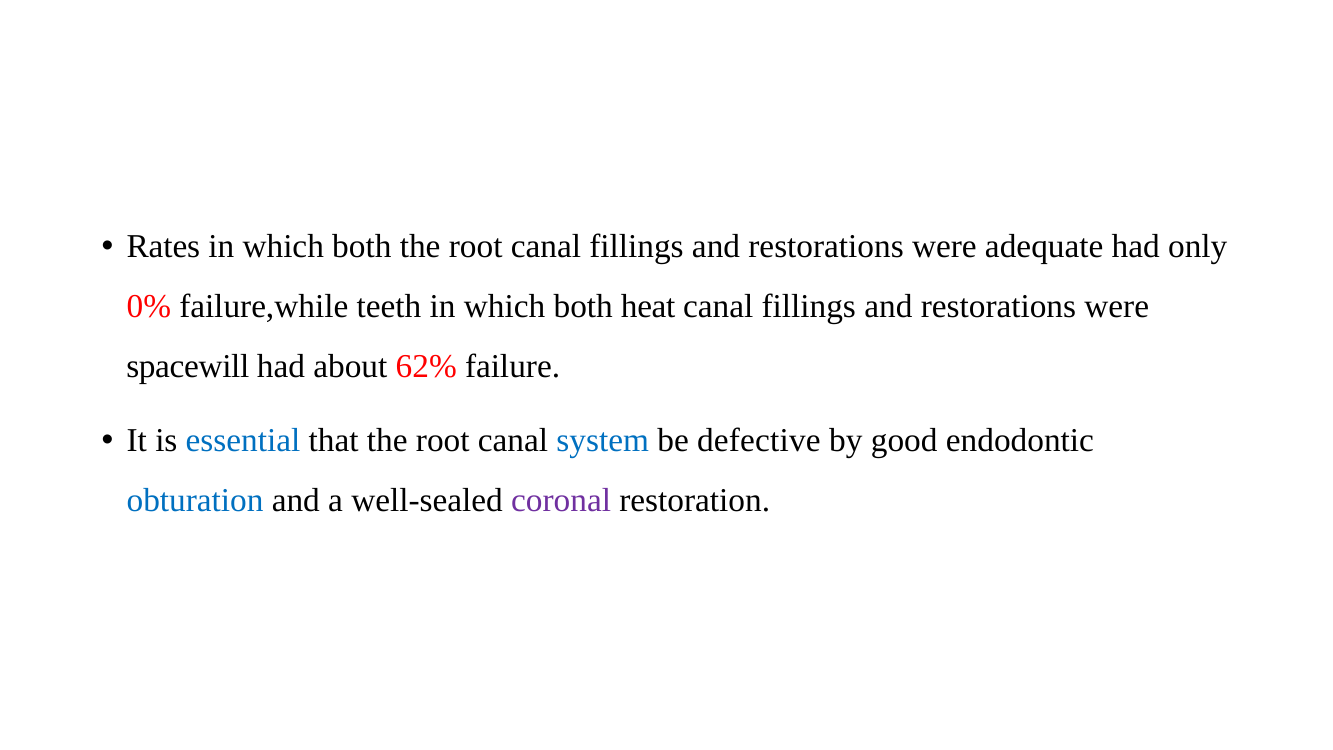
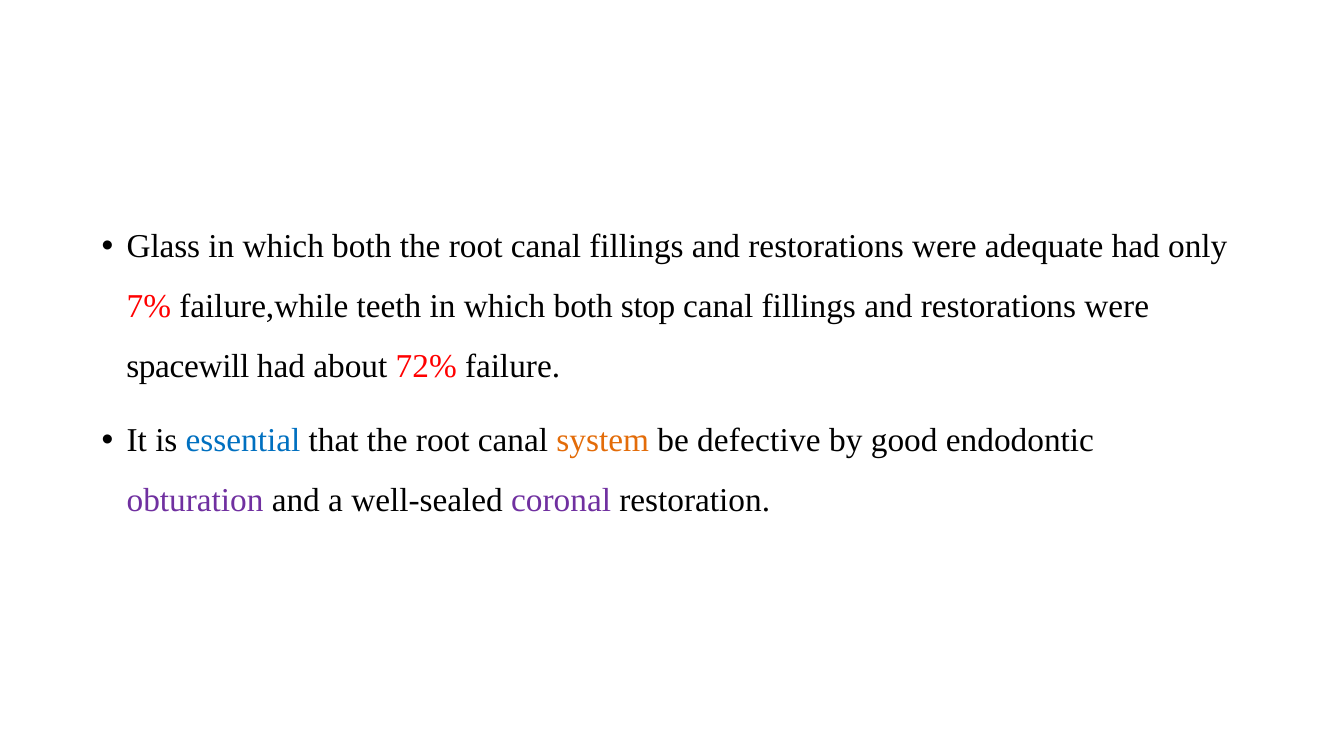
Rates: Rates -> Glass (163, 247)
0%: 0% -> 7% (149, 307)
heat: heat -> stop (648, 307)
62%: 62% -> 72% (426, 367)
system colour: blue -> orange (603, 441)
obturation colour: blue -> purple (195, 501)
